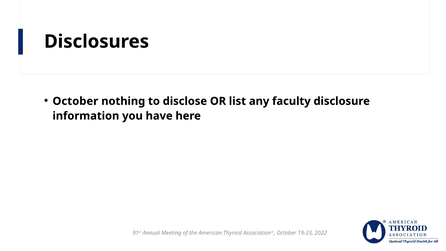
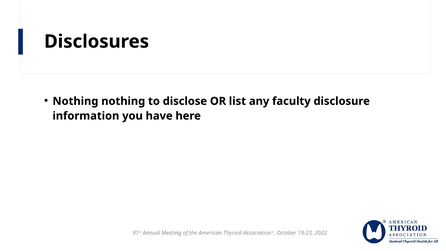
October: October -> Nothing (75, 101)
